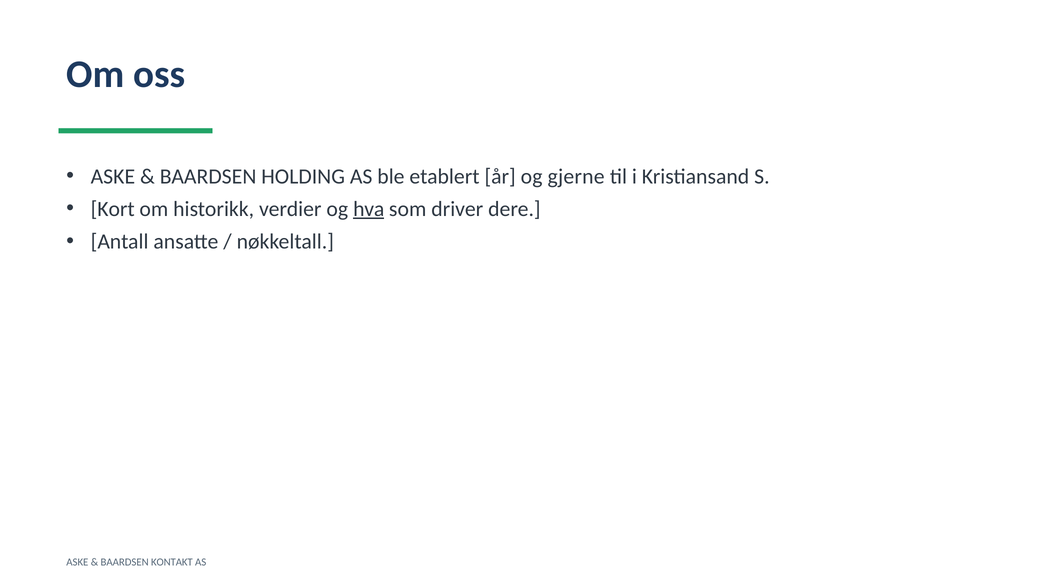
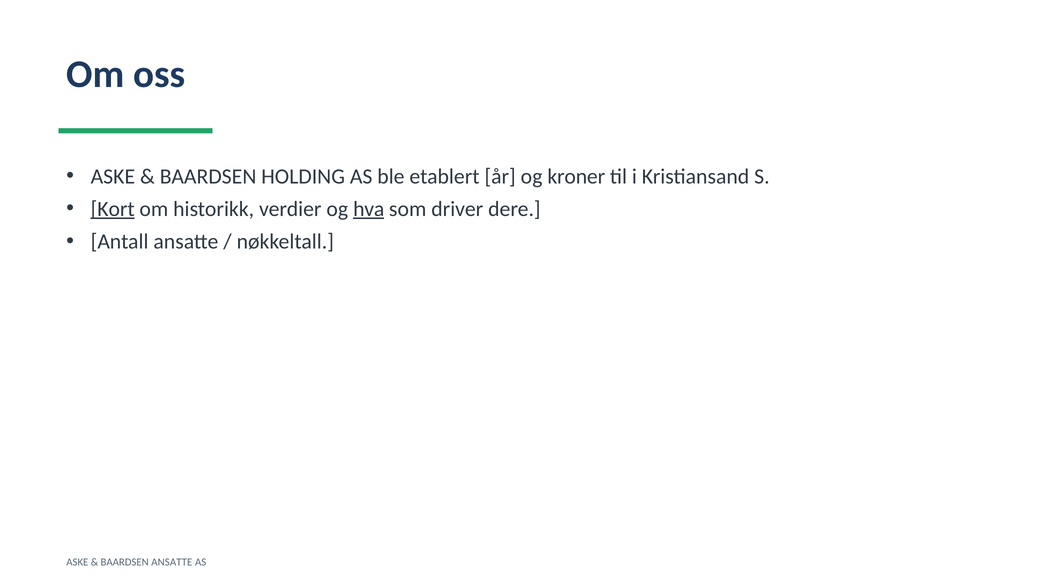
gjerne: gjerne -> kroner (576, 176)
Kort underline: none -> present (113, 209)
BAARDSEN KONTAKT: KONTAKT -> ANSATTE (172, 562)
